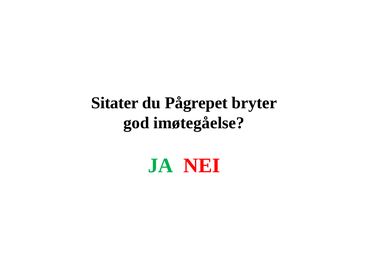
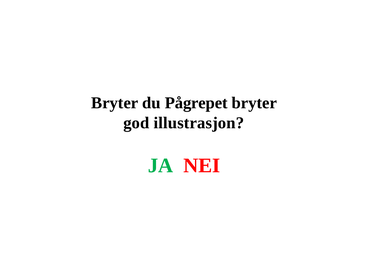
Sitater: Sitater -> Bryter (115, 103)
imøtegåelse: imøtegåelse -> illustrasjon (199, 123)
